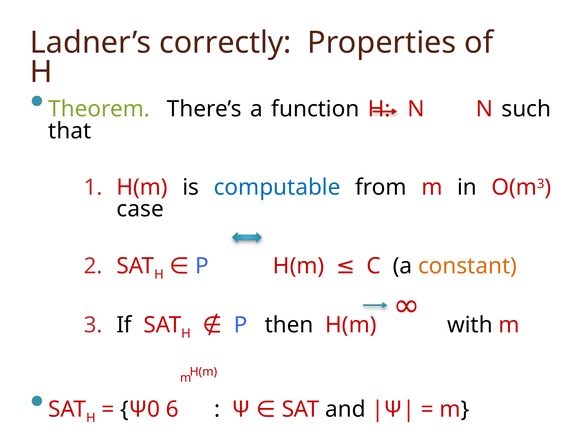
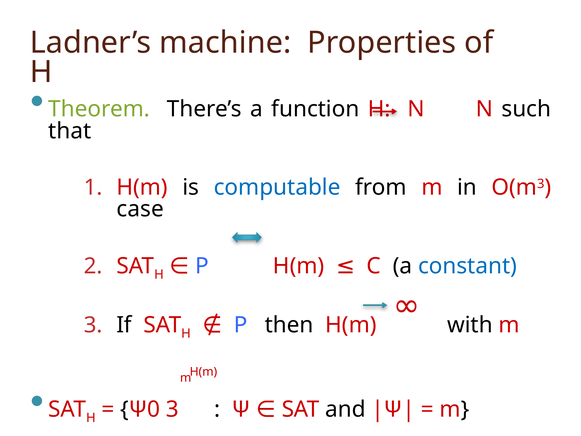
correctly: correctly -> machine (225, 43)
constant colour: orange -> blue (468, 266)
Ψ0 6: 6 -> 3 (172, 409)
